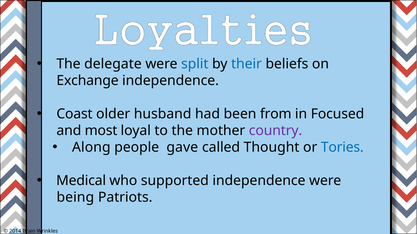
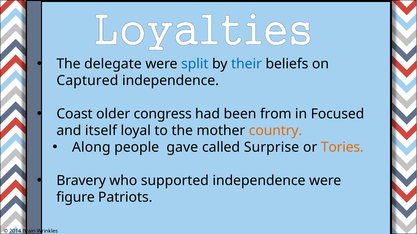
Exchange: Exchange -> Captured (87, 81)
husband: husband -> congress (163, 114)
most: most -> itself (101, 131)
country colour: purple -> orange (276, 131)
Thought: Thought -> Surprise (271, 148)
Tories colour: blue -> orange (342, 148)
Medical: Medical -> Bravery (81, 181)
being: being -> figure (75, 198)
